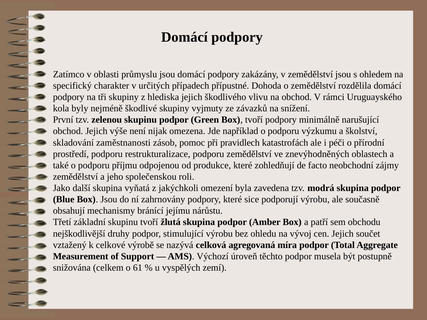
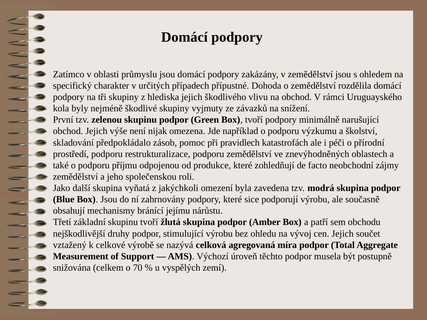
zaměstnanosti: zaměstnanosti -> předpokládalo (123, 143)
61: 61 -> 70 (138, 268)
